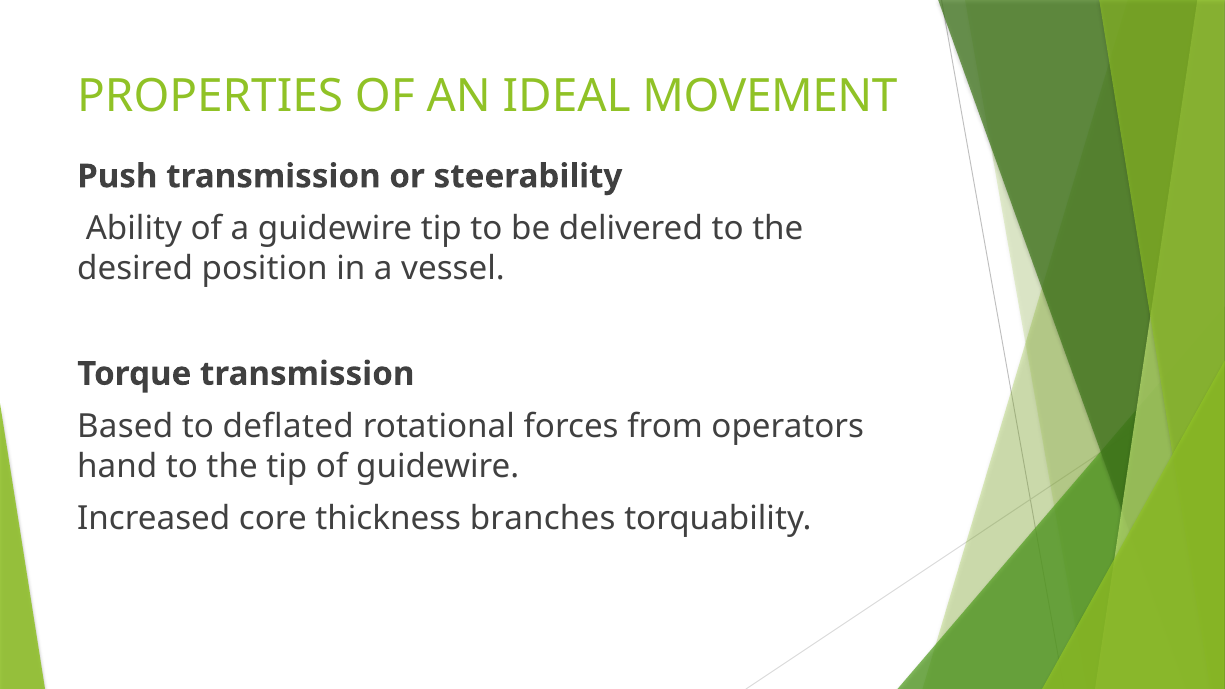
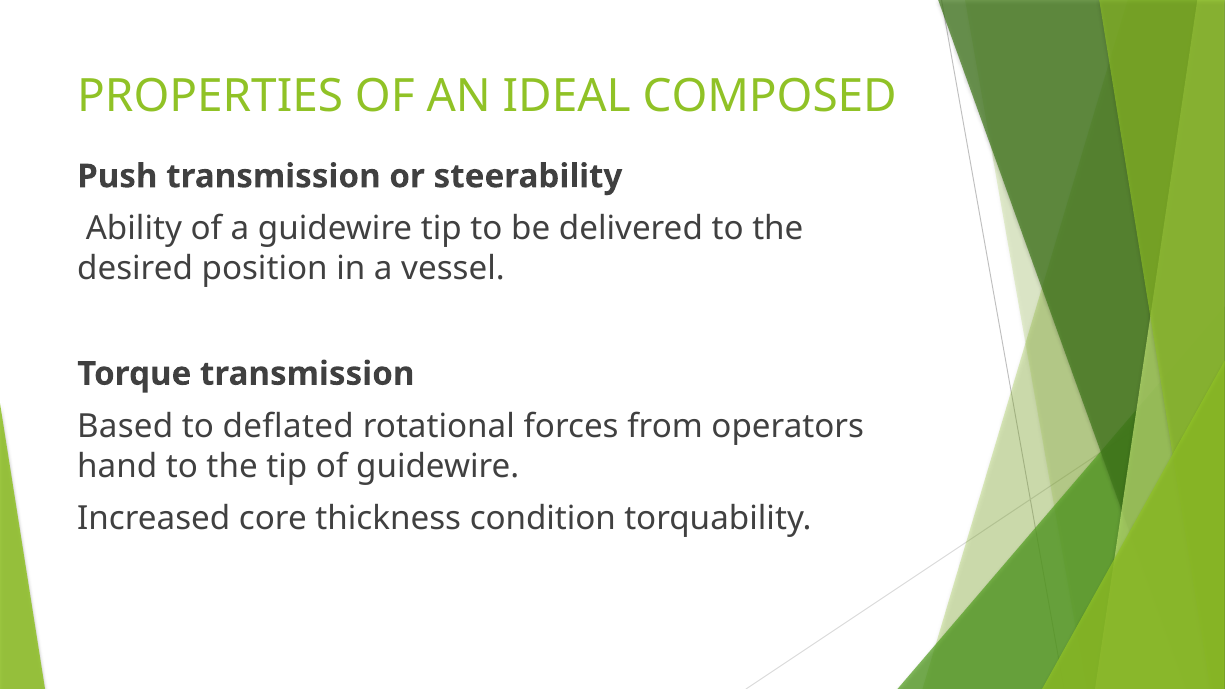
MOVEMENT: MOVEMENT -> COMPOSED (770, 97)
branches: branches -> condition (543, 519)
